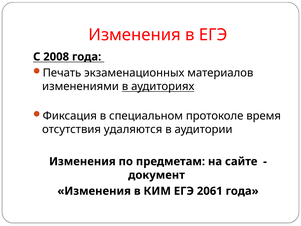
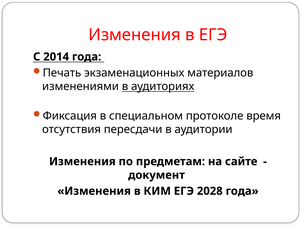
2008: 2008 -> 2014 (56, 57)
удаляются: удаляются -> пересдачи (133, 129)
2061: 2061 -> 2028 (210, 191)
